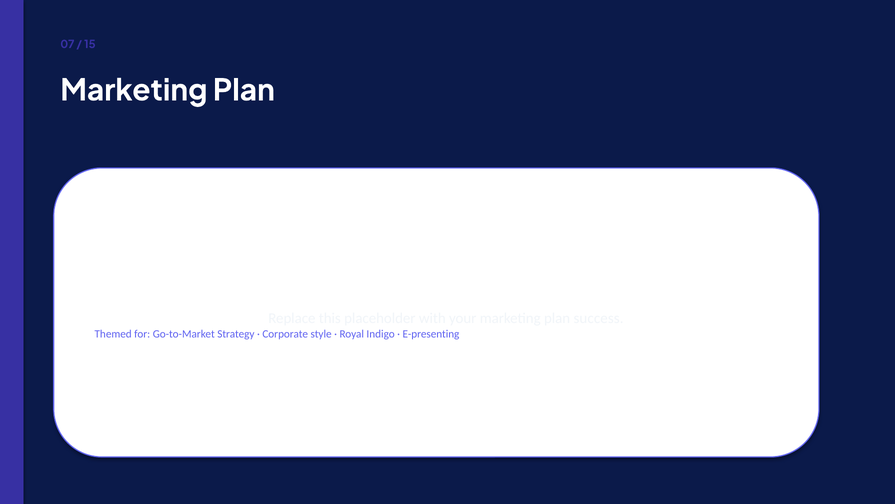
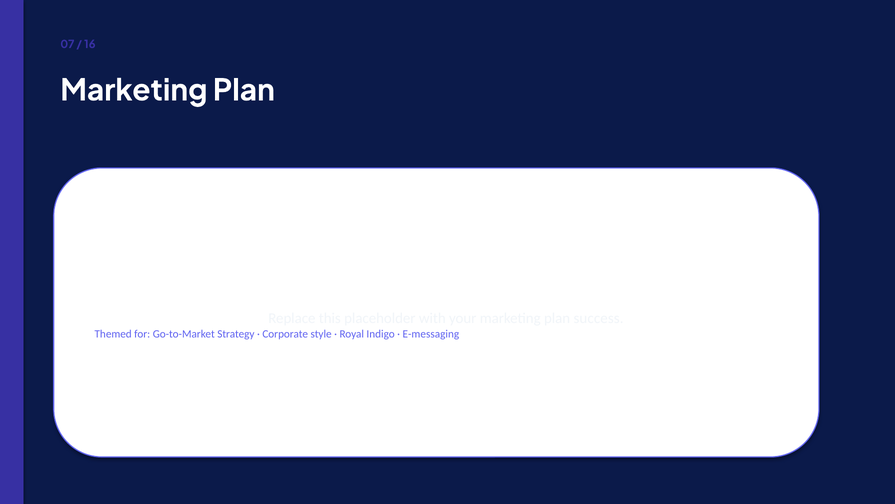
15: 15 -> 16 (90, 44)
E-presenting: E-presenting -> E-messaging (431, 334)
